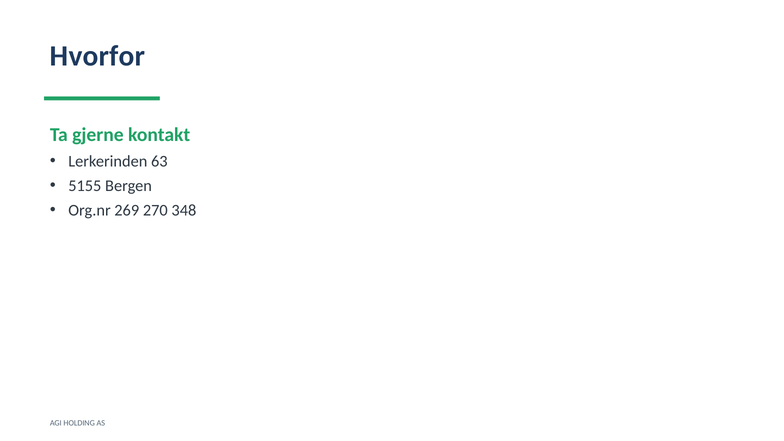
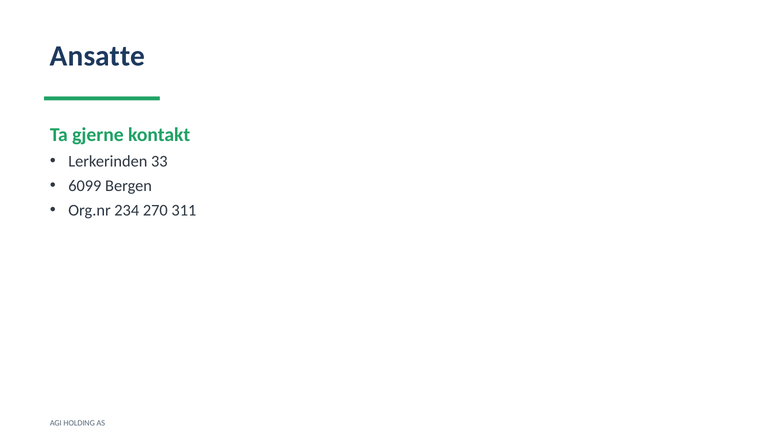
Hvorfor: Hvorfor -> Ansatte (98, 56)
63: 63 -> 33 (159, 161)
5155: 5155 -> 6099 (85, 186)
269: 269 -> 234 (127, 210)
348: 348 -> 311 (184, 210)
